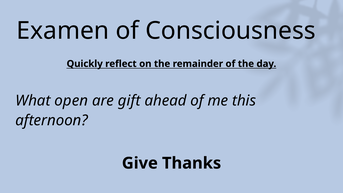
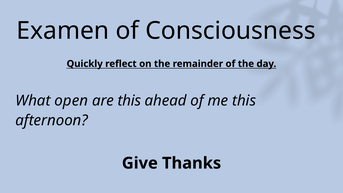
are gift: gift -> this (129, 101)
